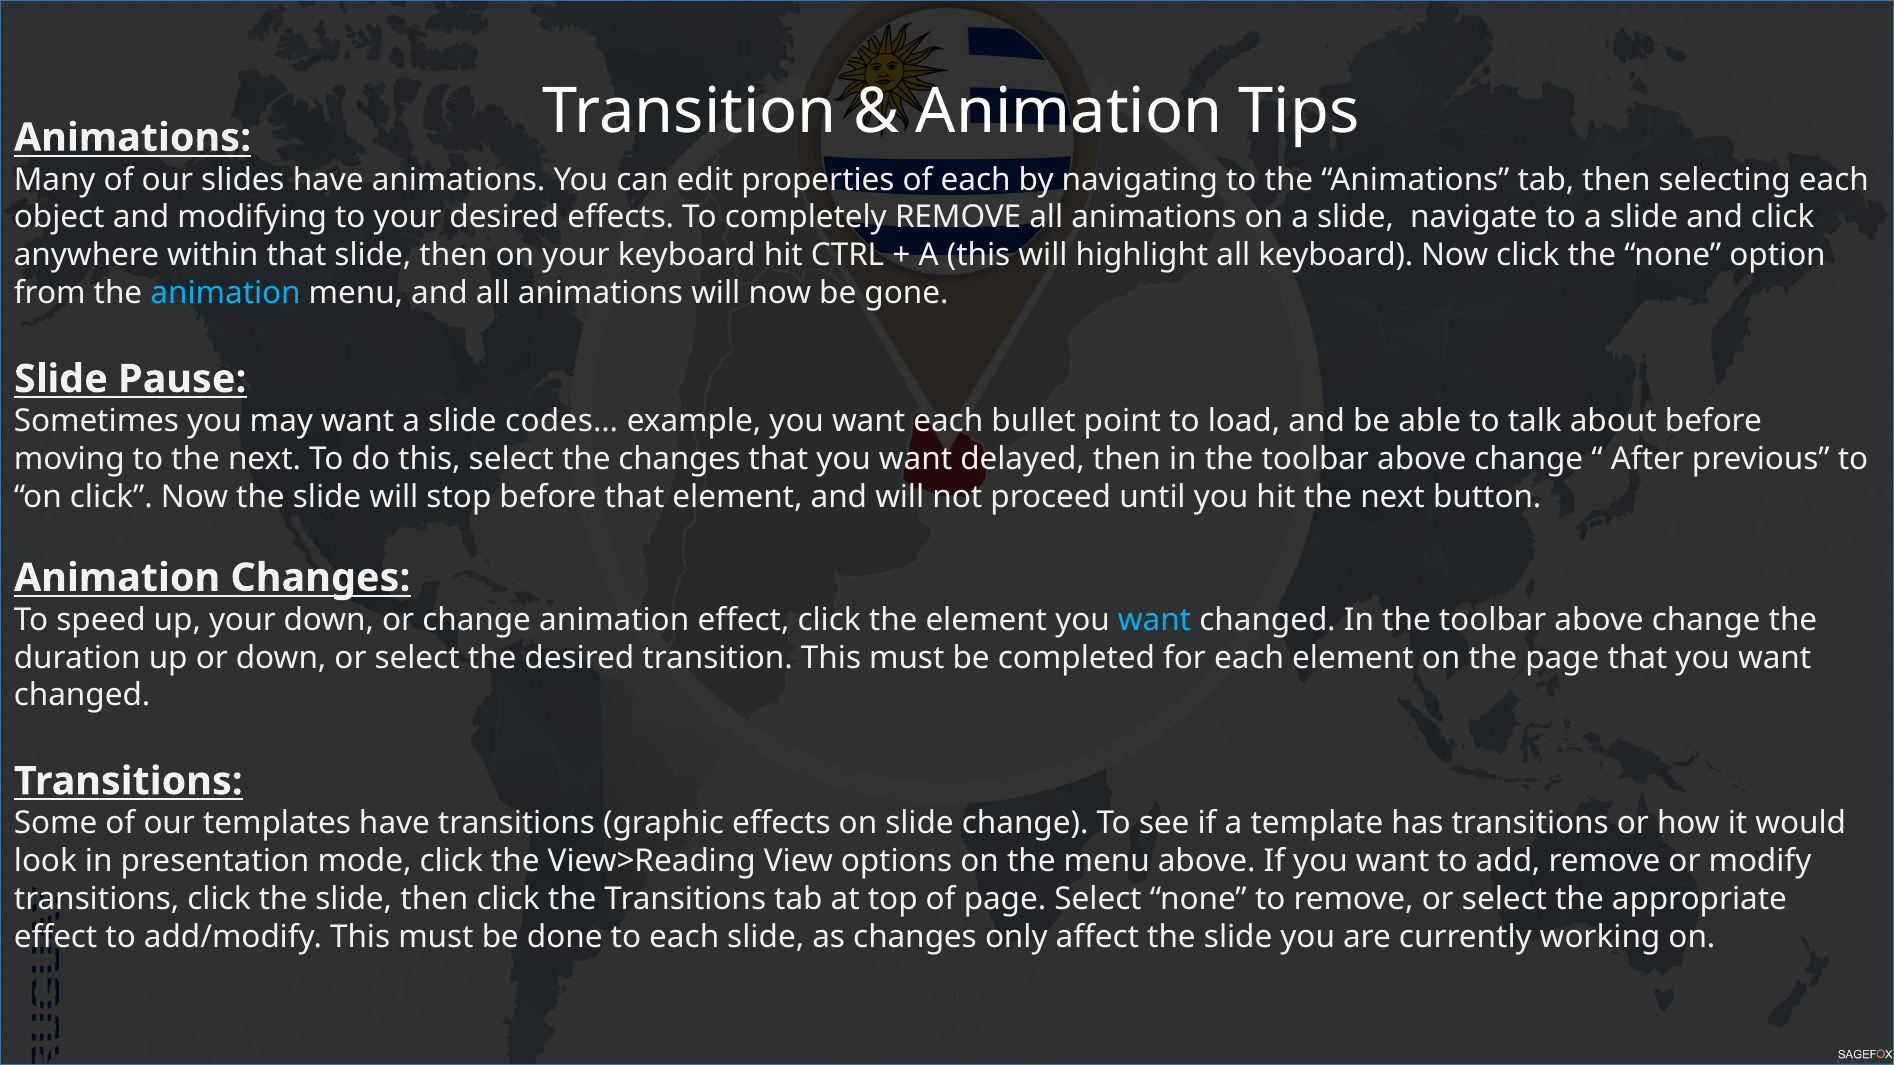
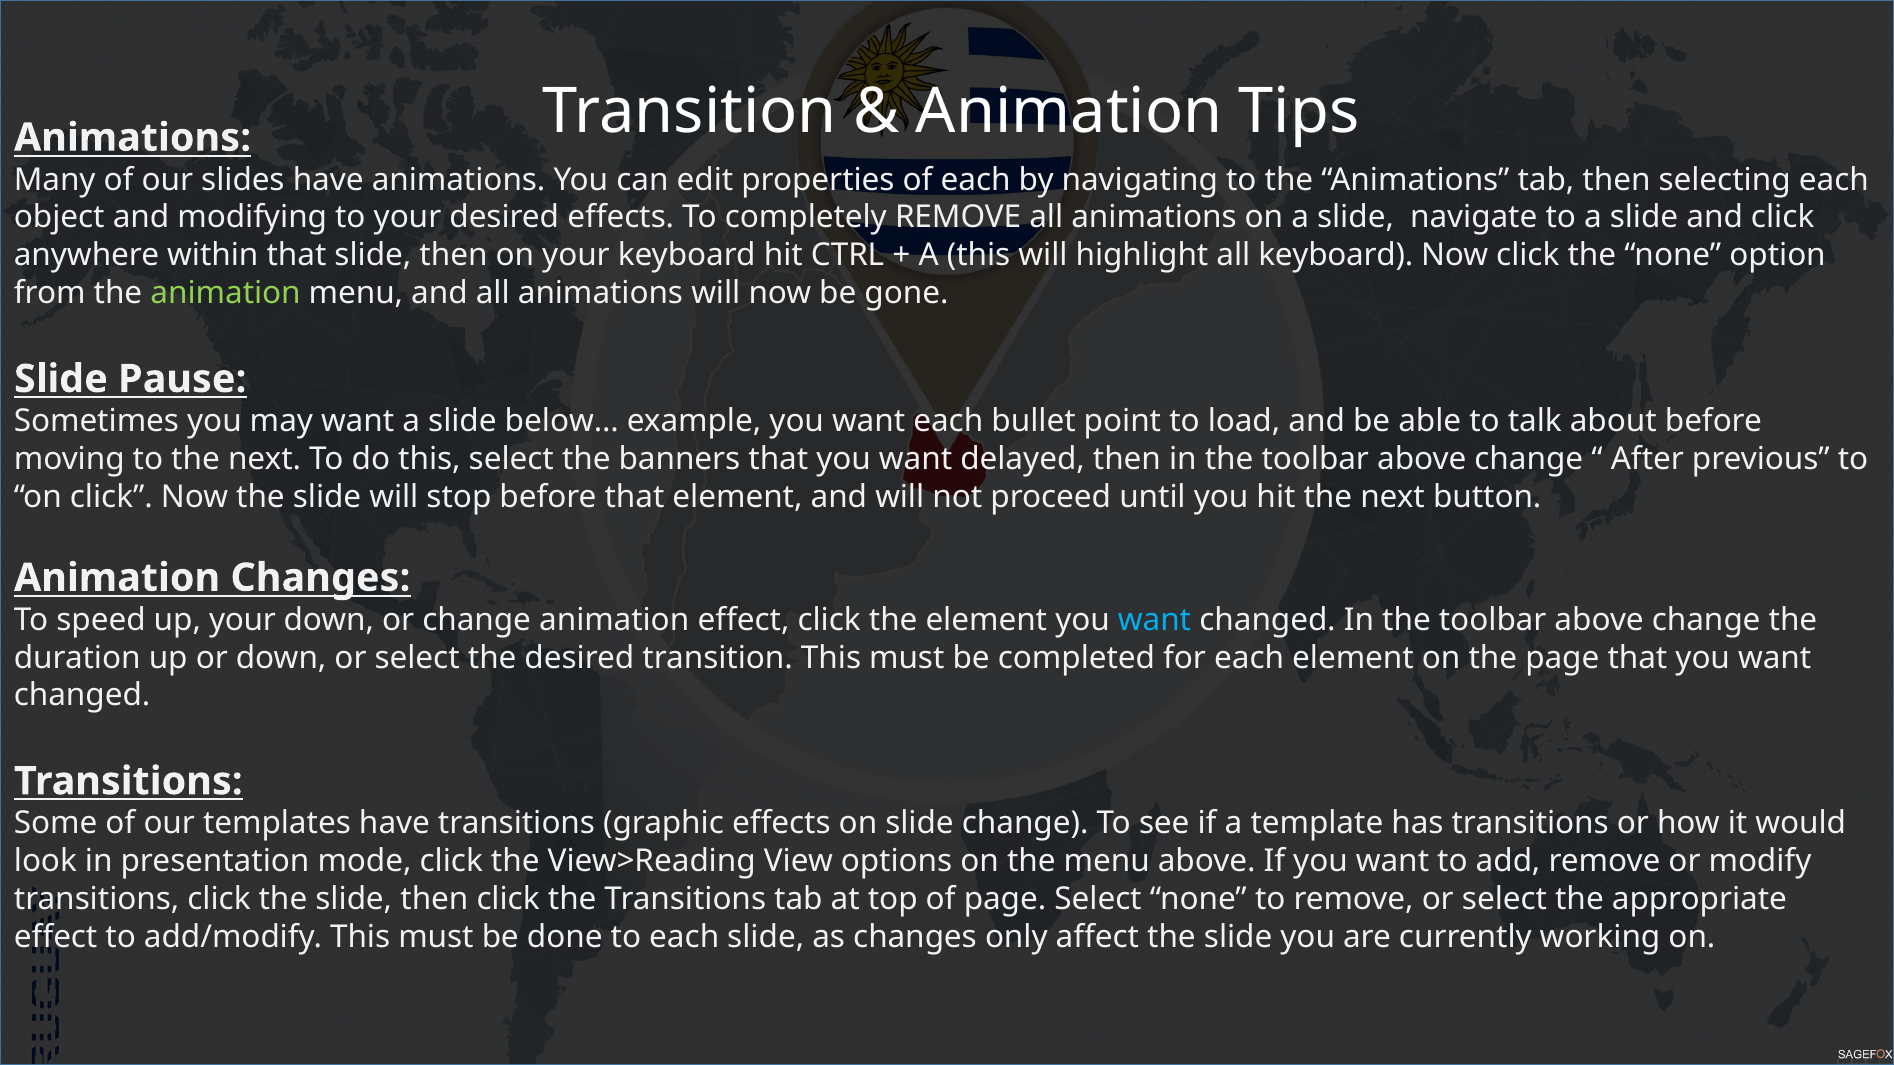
animation colour: light blue -> light green (226, 293)
codes…: codes… -> below… (562, 421)
the changes: changes -> banners (679, 459)
